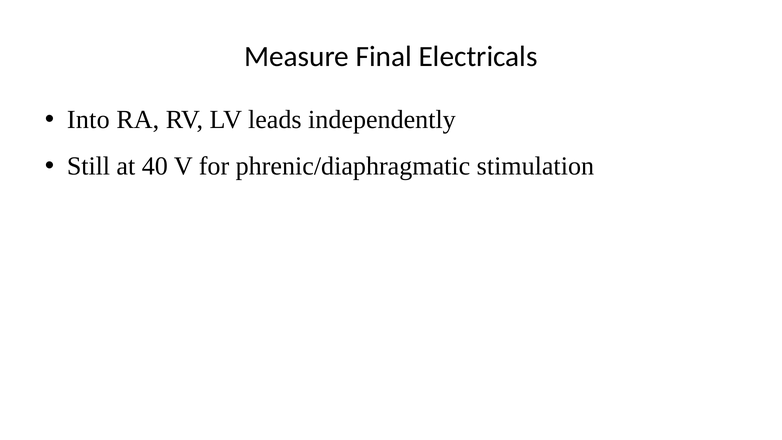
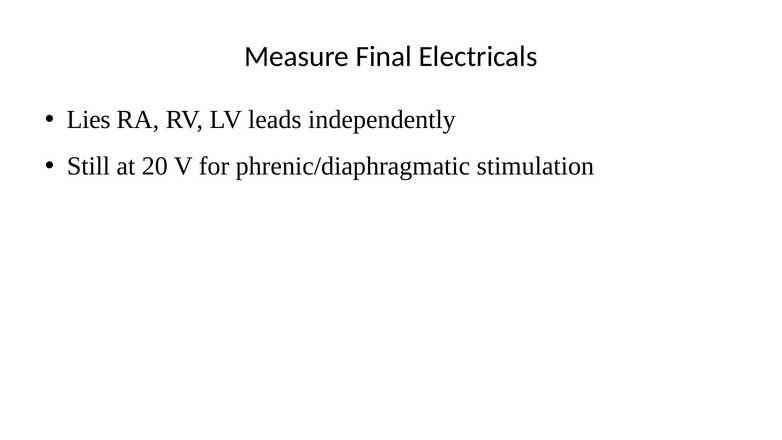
Into: Into -> Lies (89, 120)
40: 40 -> 20 (155, 166)
